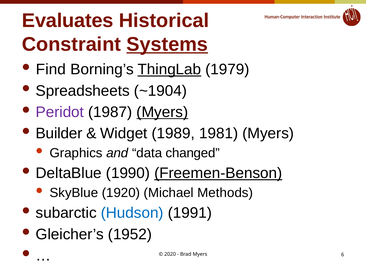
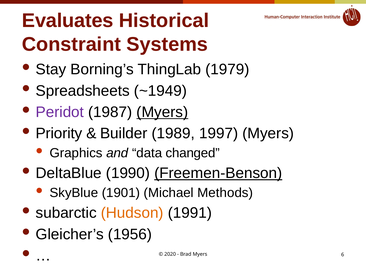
Systems underline: present -> none (167, 44)
Find: Find -> Stay (51, 70)
ThingLab underline: present -> none (169, 70)
~1904: ~1904 -> ~1949 (160, 91)
Builder: Builder -> Priority (59, 134)
Widget: Widget -> Builder (124, 134)
1981: 1981 -> 1997 (219, 134)
1920: 1920 -> 1901 (121, 193)
Hudson colour: blue -> orange (132, 213)
1952: 1952 -> 1956 (130, 235)
